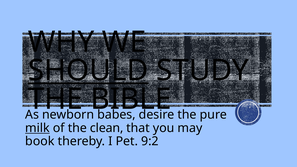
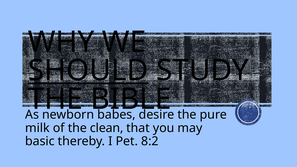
milk underline: present -> none (37, 128)
book: book -> basic (40, 141)
9:2: 9:2 -> 8:2 (150, 141)
